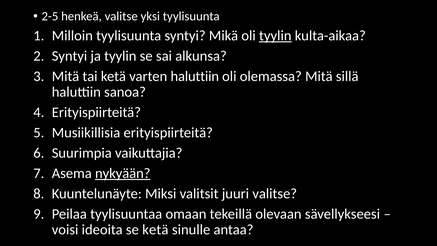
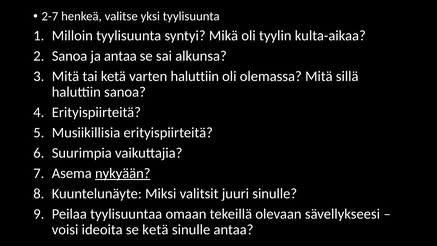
2-5: 2-5 -> 2-7 (50, 16)
tyylin underline: present -> none (275, 36)
Syntyi: Syntyi -> Sanoa (70, 56)
ja tyylin: tyylin -> antaa (120, 56)
juuri valitse: valitse -> sinulle (275, 193)
